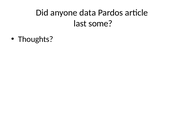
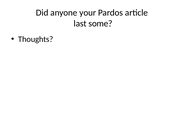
data: data -> your (88, 13)
